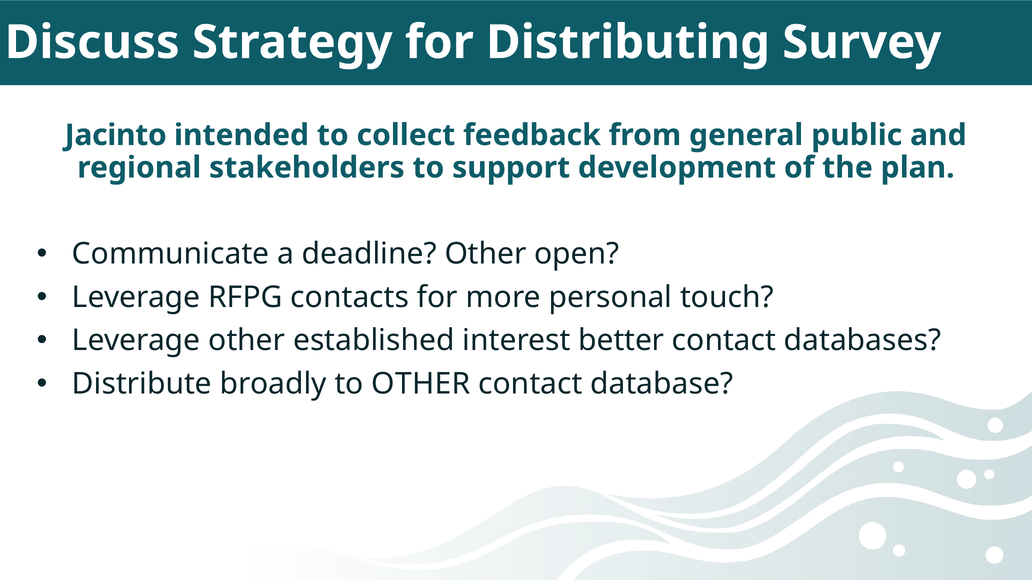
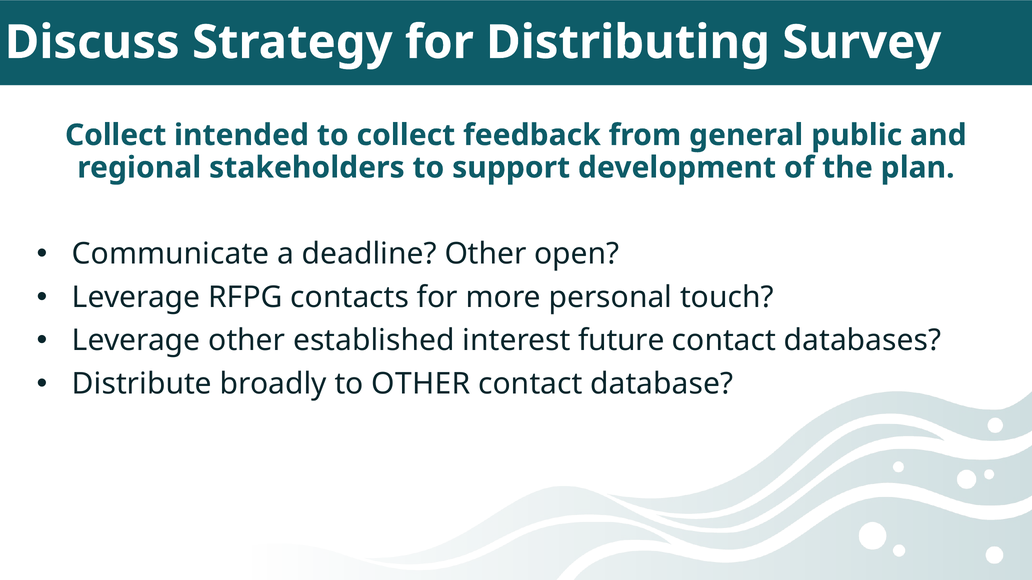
Jacinto: Jacinto -> Collect (116, 135)
better: better -> future (621, 341)
